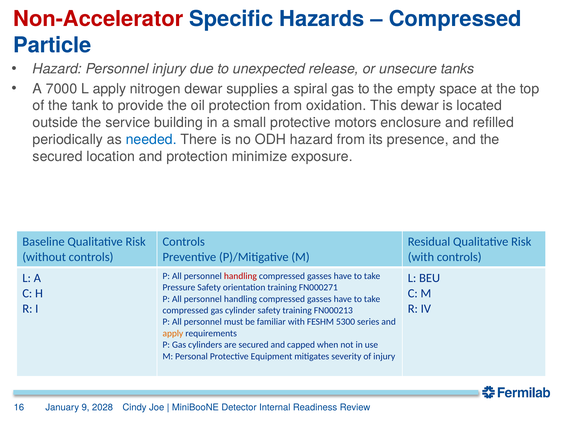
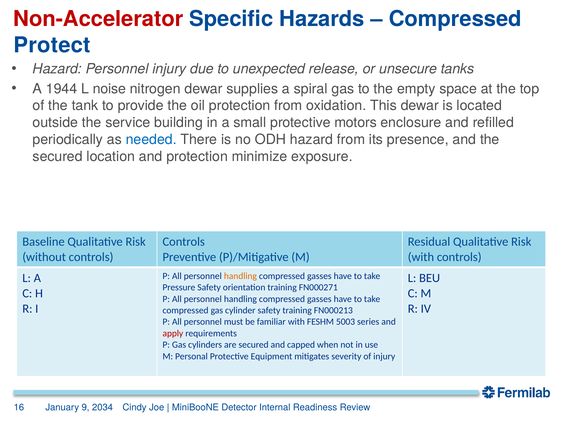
Particle: Particle -> Protect (52, 45)
7000: 7000 -> 1944 (62, 89)
L apply: apply -> noise (109, 89)
handling colour: red -> orange (240, 276)
5300: 5300 -> 5003 (346, 322)
apply colour: orange -> red (173, 333)
2028: 2028 -> 2034 (103, 407)
